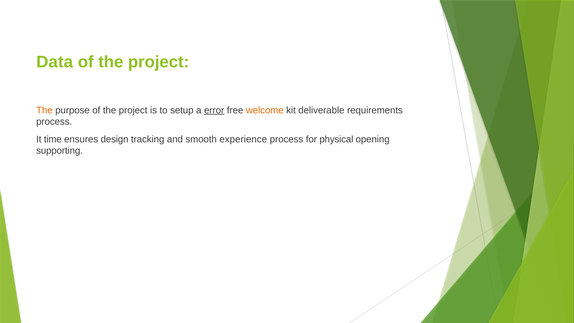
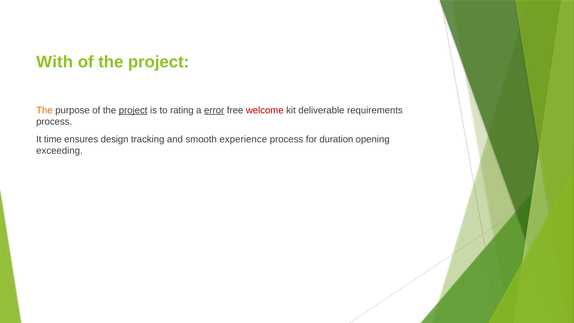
Data: Data -> With (55, 62)
project underline: none -> present (133, 110)
setup: setup -> rating (182, 110)
welcome colour: orange -> red (265, 110)
physical: physical -> duration (336, 139)
supporting: supporting -> exceeding (59, 151)
